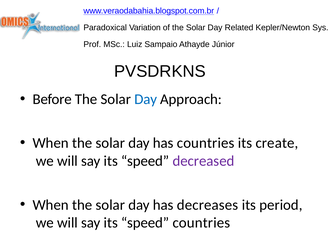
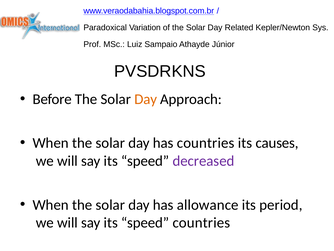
Day colour: blue -> orange (146, 99)
create: create -> causes (277, 143)
decreases: decreases -> allowance (208, 204)
